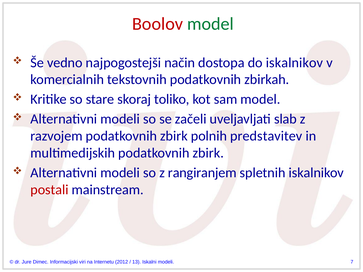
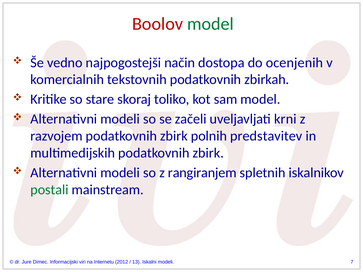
do iskalnikov: iskalnikov -> ocenjenih (294, 63)
slab: slab -> krni (285, 119)
postali colour: red -> green (49, 190)
